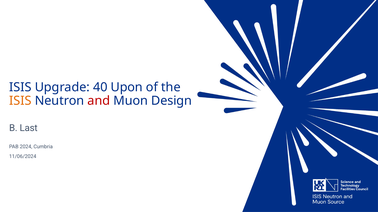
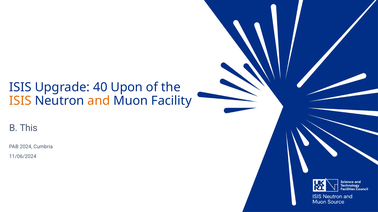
and colour: red -> orange (99, 101)
Design: Design -> Facility (171, 101)
Last: Last -> This (29, 128)
